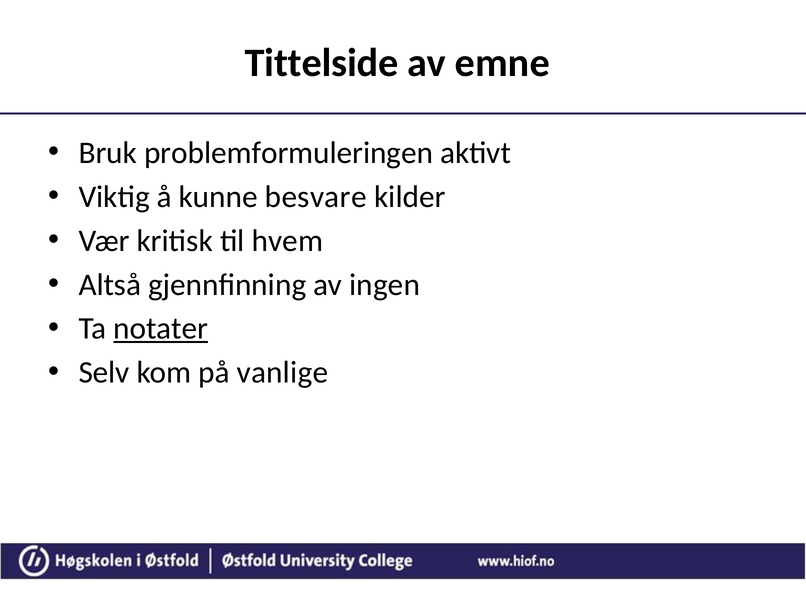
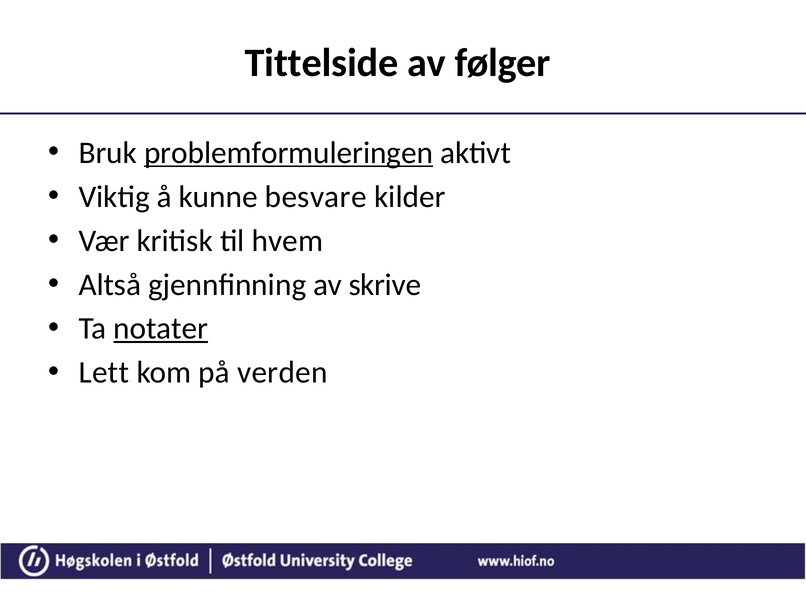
emne: emne -> følger (503, 63)
problemformuleringen underline: none -> present (289, 153)
ingen: ingen -> skrive (385, 284)
Selv: Selv -> Lett (104, 372)
vanlige: vanlige -> verden (282, 372)
